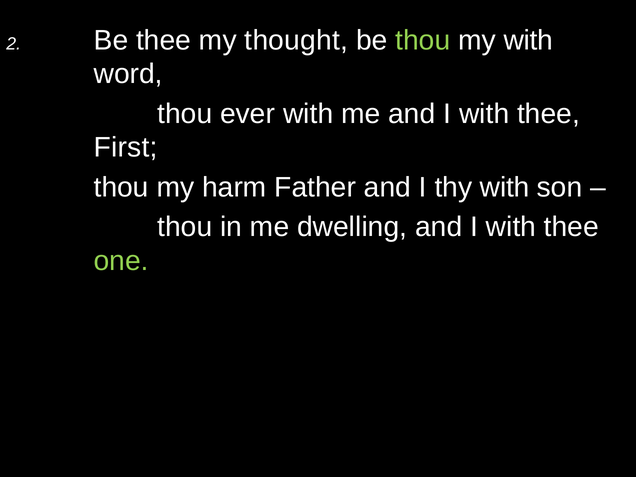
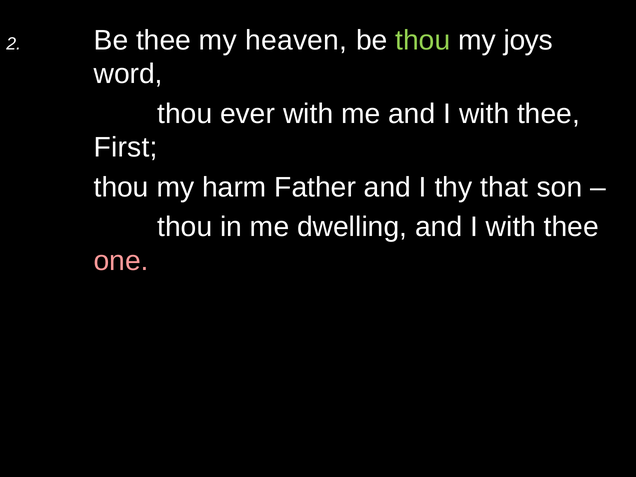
thought: thought -> heaven (296, 40)
my with: with -> joys (528, 40)
thy with: with -> that (504, 187)
one colour: light green -> pink (121, 261)
